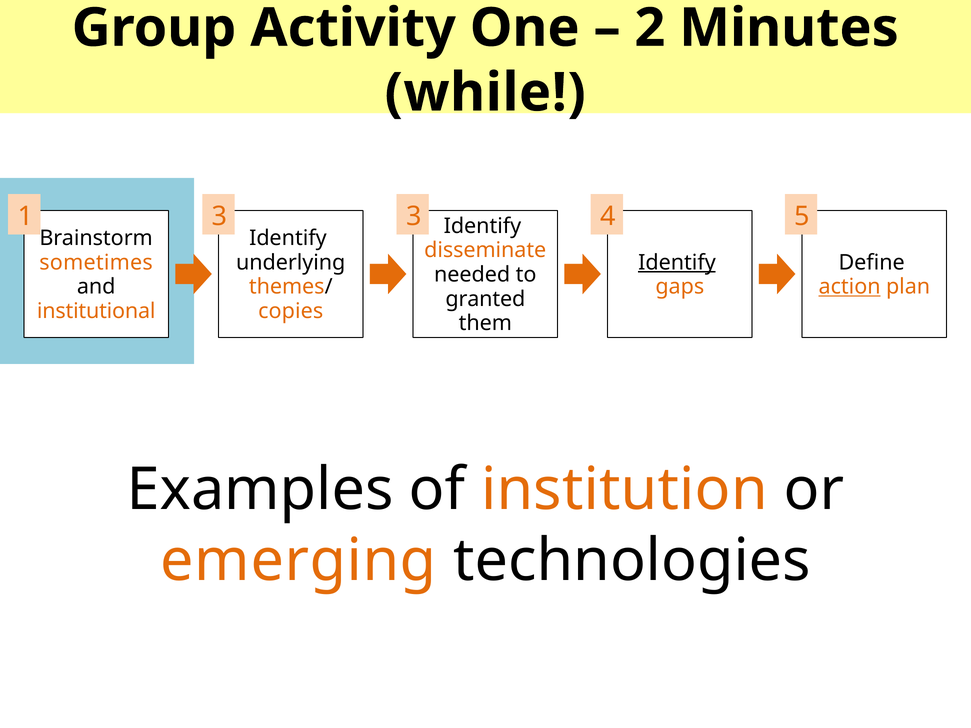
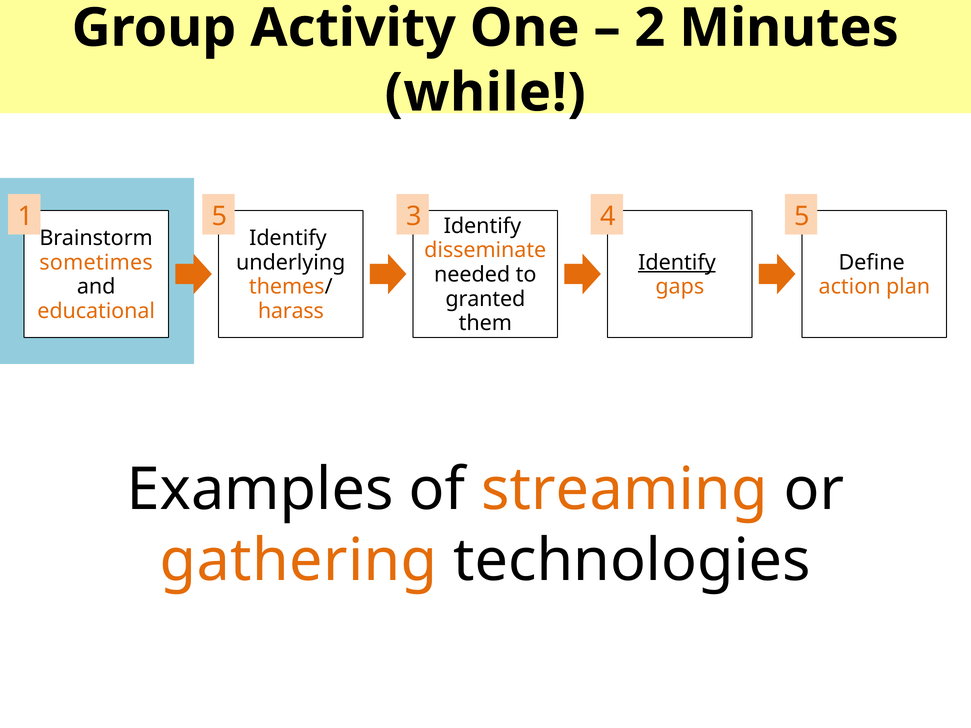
1 3: 3 -> 5 (220, 216)
action underline: present -> none (850, 287)
institutional: institutional -> educational (96, 311)
copies: copies -> harass (291, 311)
institution: institution -> streaming (624, 490)
emerging: emerging -> gathering (299, 561)
